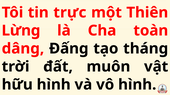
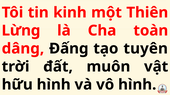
trực: trực -> kinh (70, 13)
tháng: tháng -> tuyên (146, 49)
